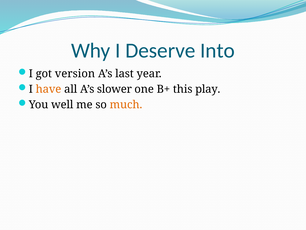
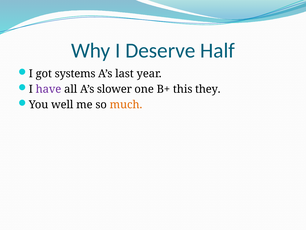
Into: Into -> Half (218, 51)
version: version -> systems (75, 74)
have colour: orange -> purple (48, 89)
play: play -> they (208, 89)
